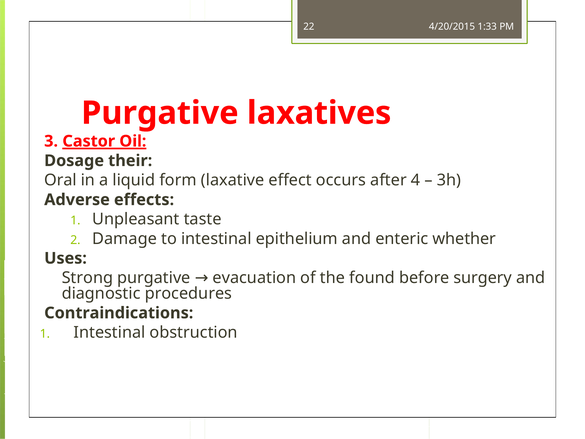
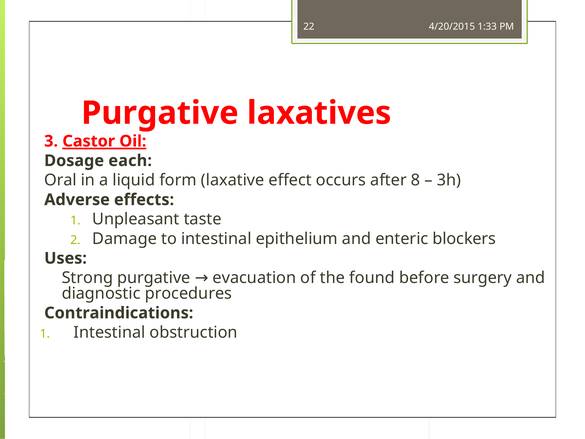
their: their -> each (130, 161)
4: 4 -> 8 (416, 180)
whether: whether -> blockers (464, 239)
